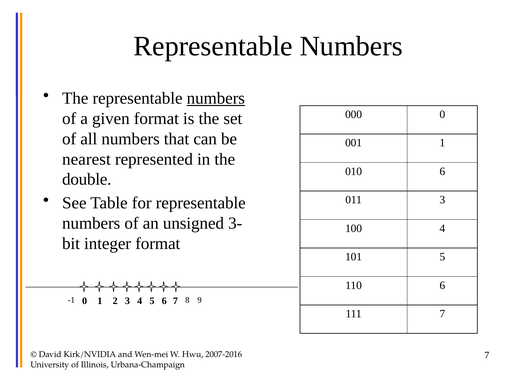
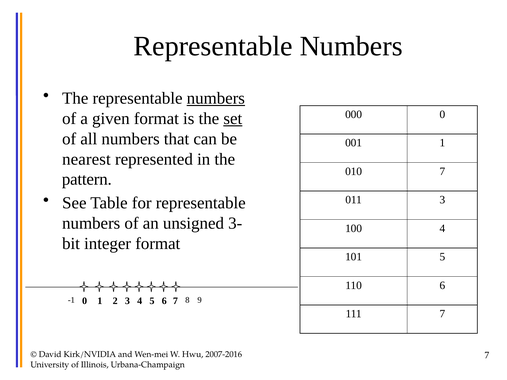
set underline: none -> present (233, 119)
010 6: 6 -> 7 (442, 172)
double: double -> pattern (87, 179)
